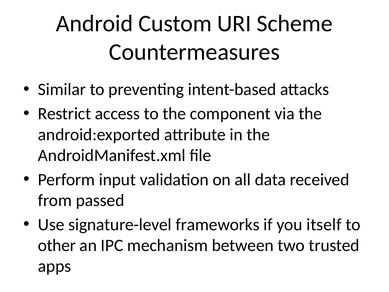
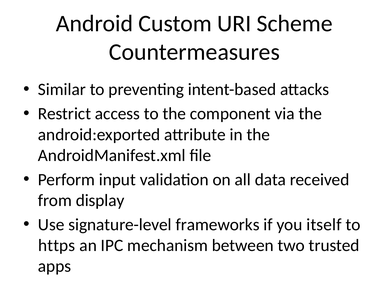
passed: passed -> display (100, 200)
other: other -> https (57, 245)
